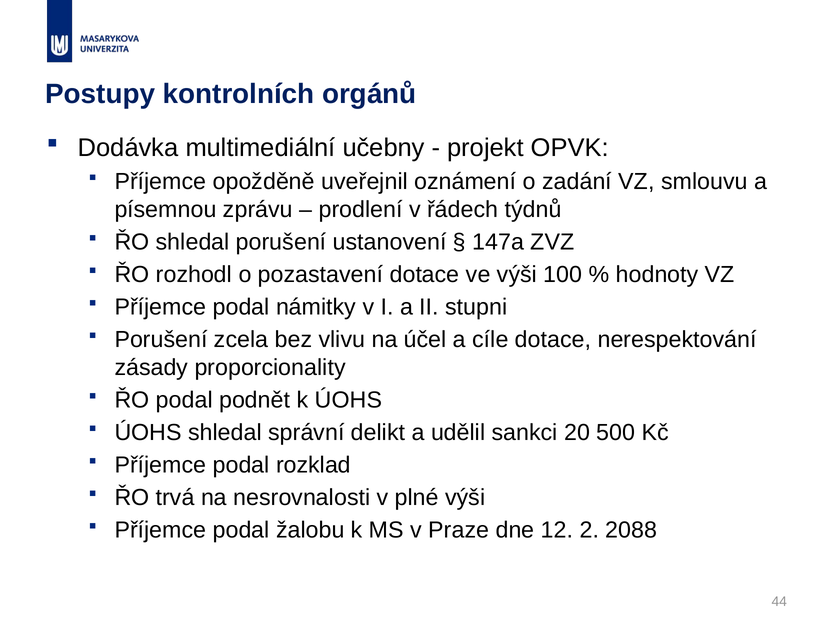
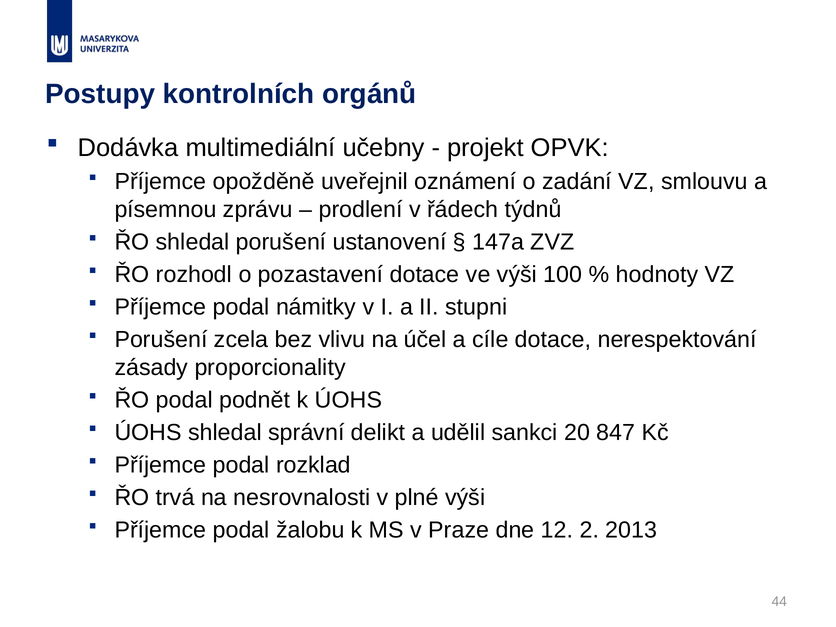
500: 500 -> 847 (616, 433)
2088: 2088 -> 2013 (631, 530)
